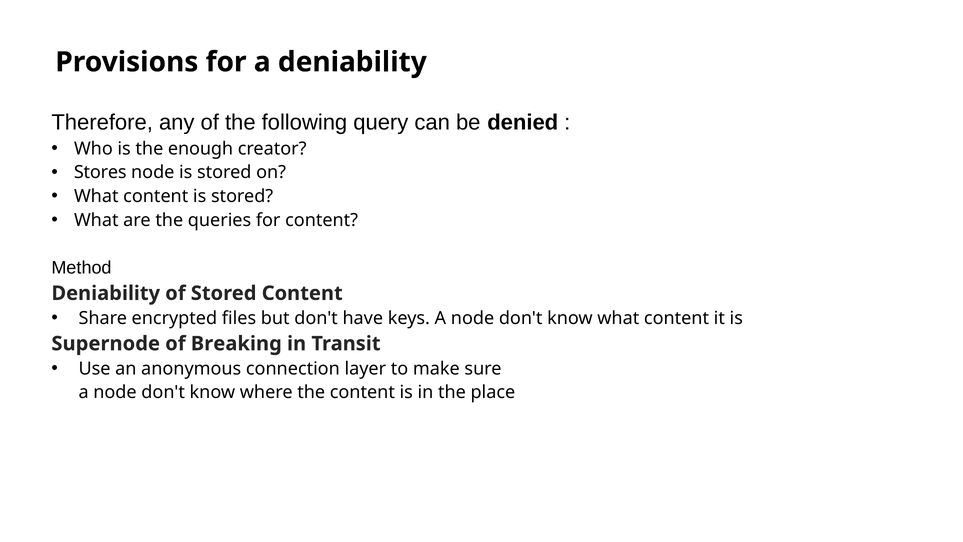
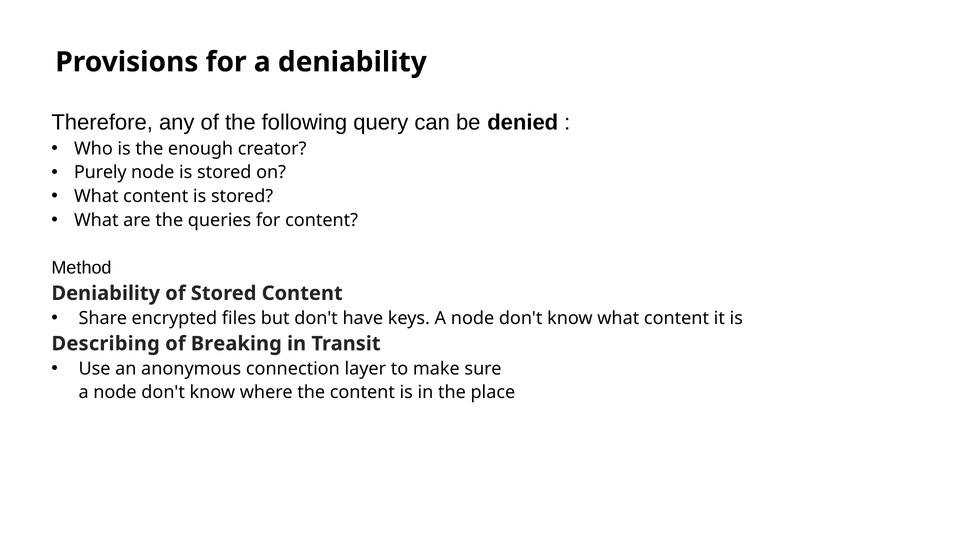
Stores: Stores -> Purely (100, 172)
Supernode: Supernode -> Describing (106, 343)
